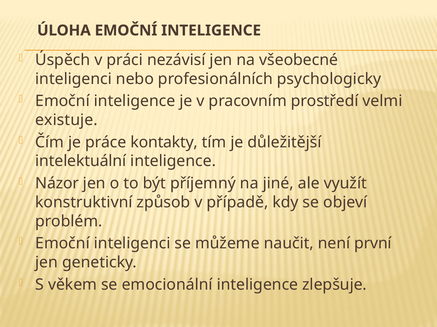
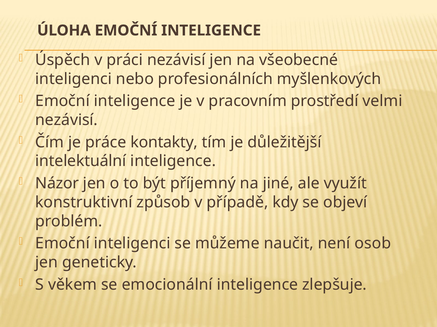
psychologicky: psychologicky -> myšlenkových (329, 79)
existuje: existuje -> nezávisí (67, 120)
první: první -> osob (373, 244)
